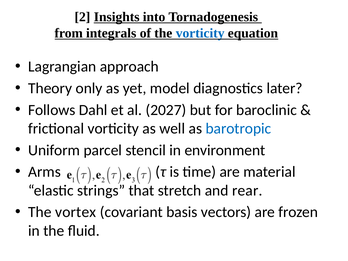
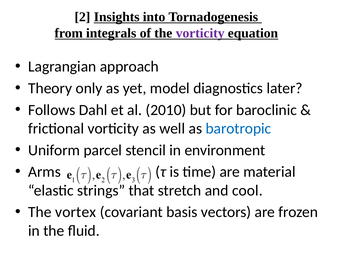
vorticity colour: blue -> purple (200, 33)
2027: 2027 -> 2010 (166, 110)
rear: rear -> cool (247, 190)
